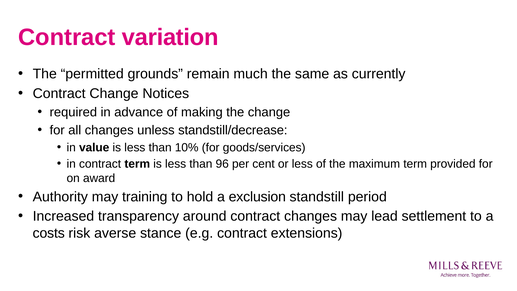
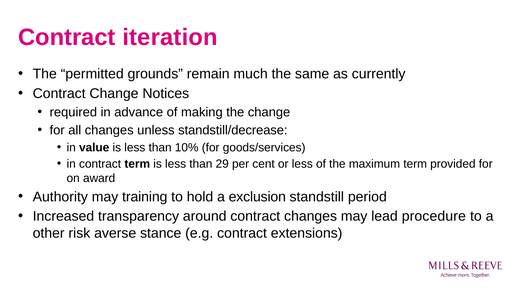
variation: variation -> iteration (170, 37)
96: 96 -> 29 (222, 164)
settlement: settlement -> procedure (434, 216)
costs: costs -> other (49, 233)
